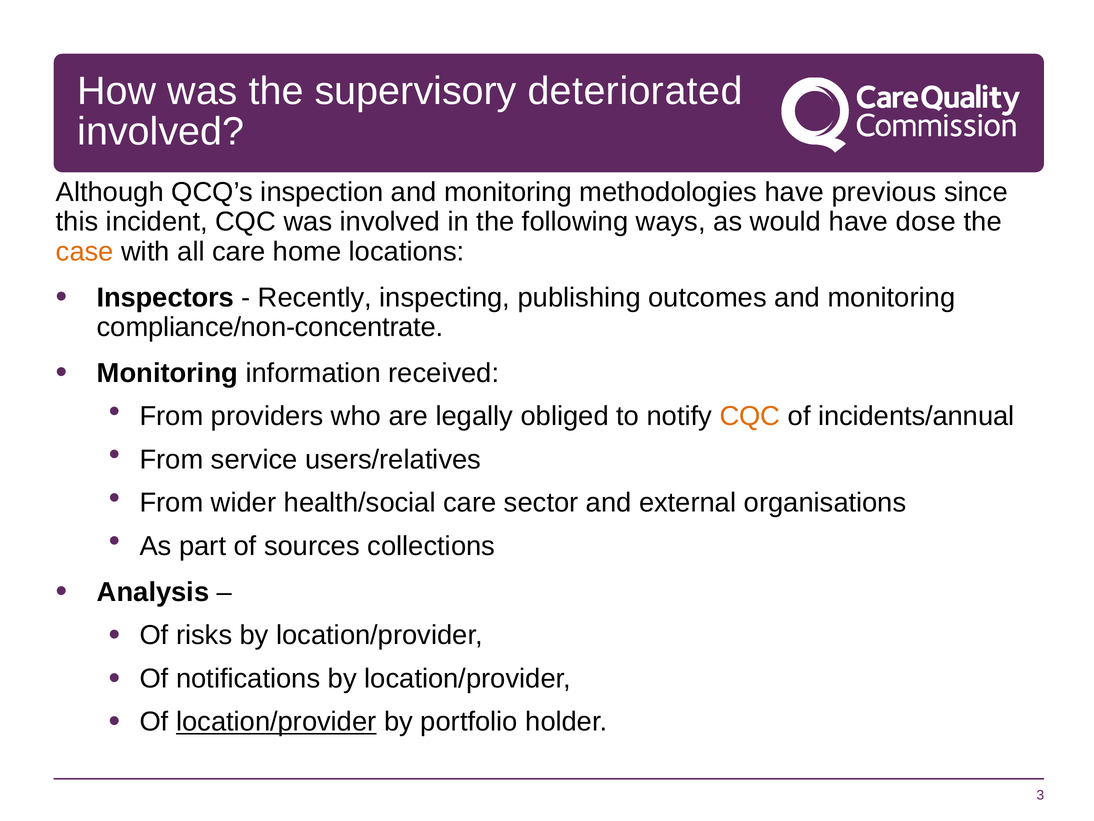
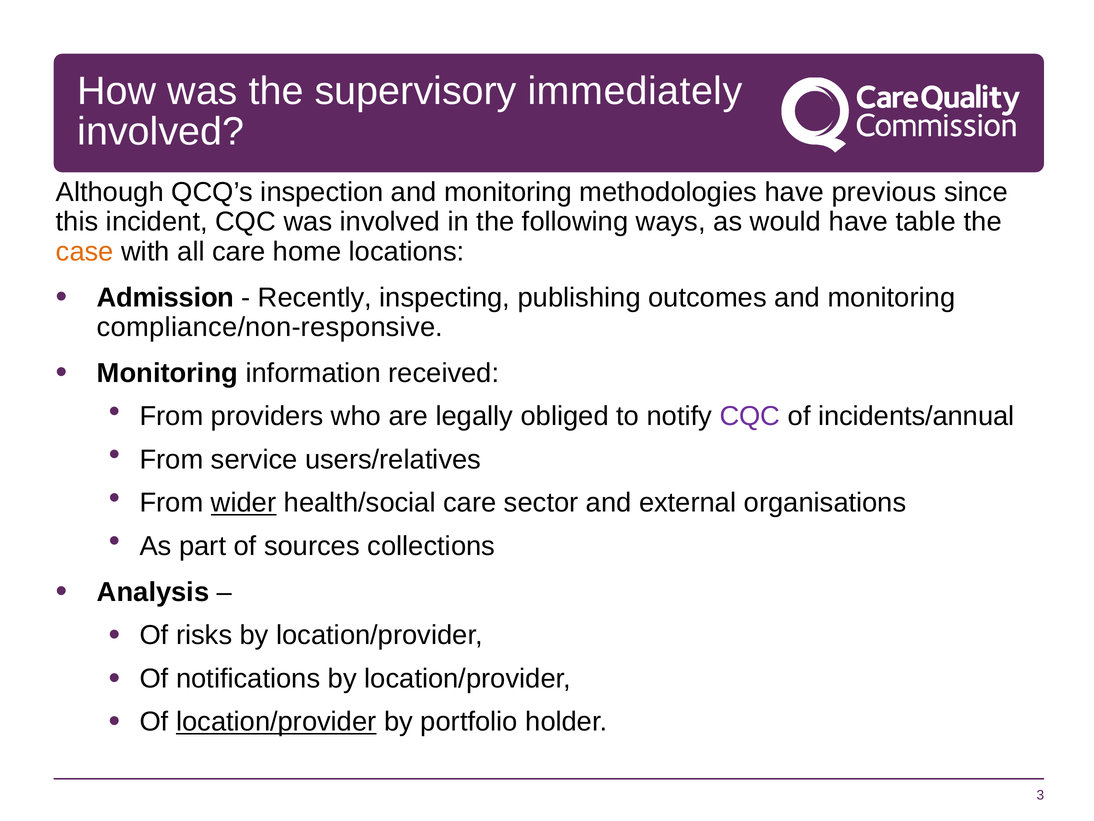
deteriorated: deteriorated -> immediately (635, 91)
dose: dose -> table (926, 222)
Inspectors: Inspectors -> Admission (165, 297)
compliance/non-concentrate: compliance/non-concentrate -> compliance/non-responsive (270, 327)
CQC colour: orange -> purple (750, 416)
wider underline: none -> present (244, 503)
